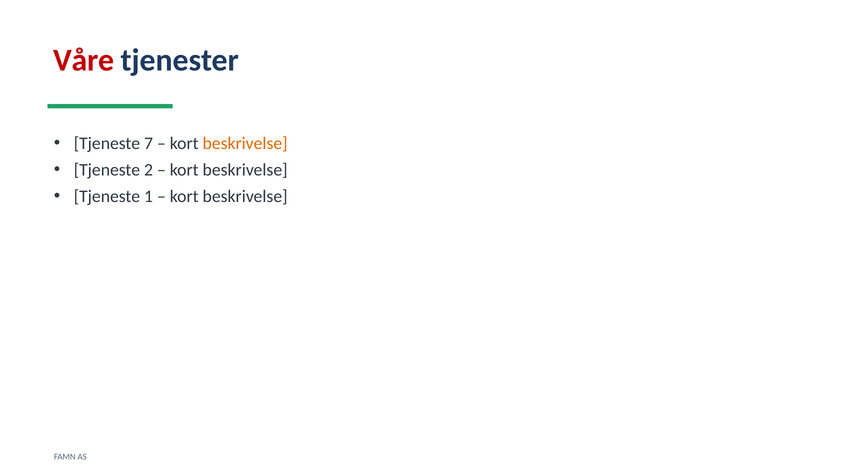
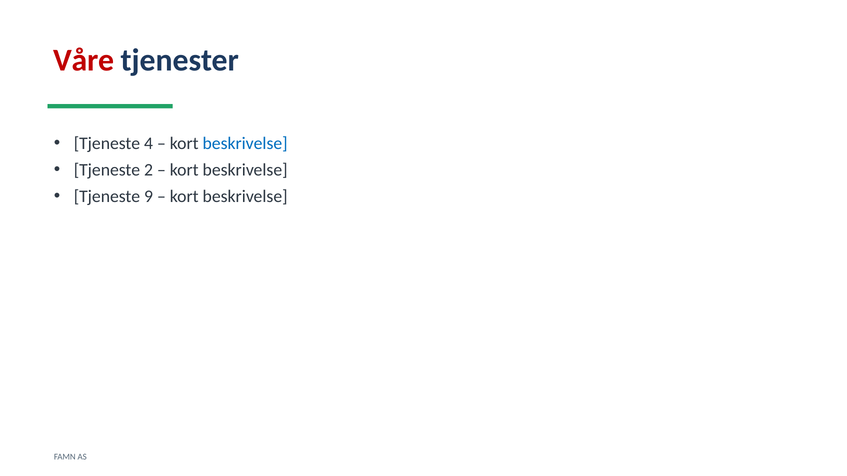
7: 7 -> 4 (148, 143)
beskrivelse colour: orange -> blue (245, 143)
1: 1 -> 9 (148, 196)
